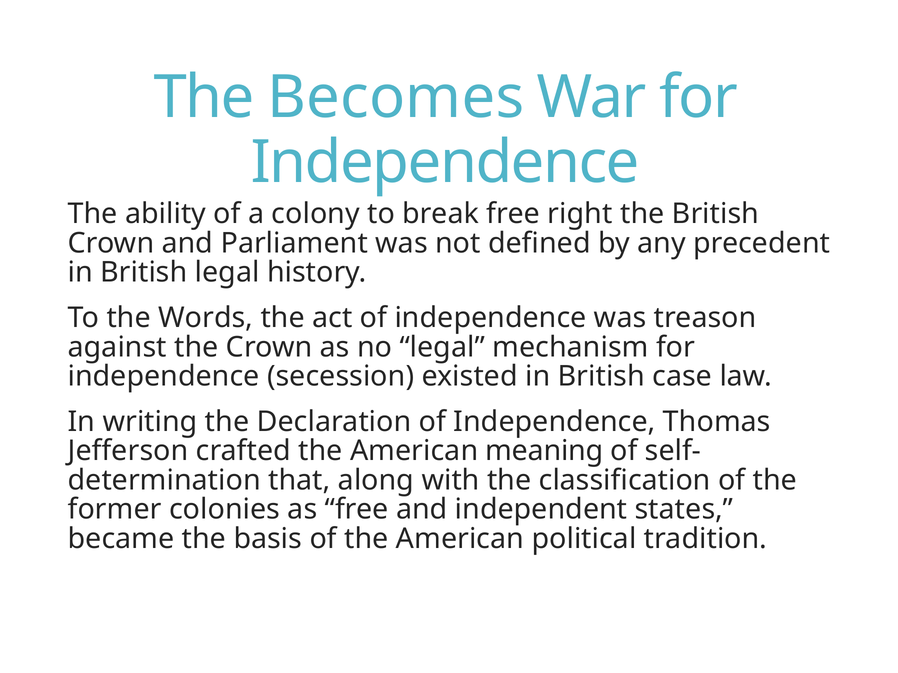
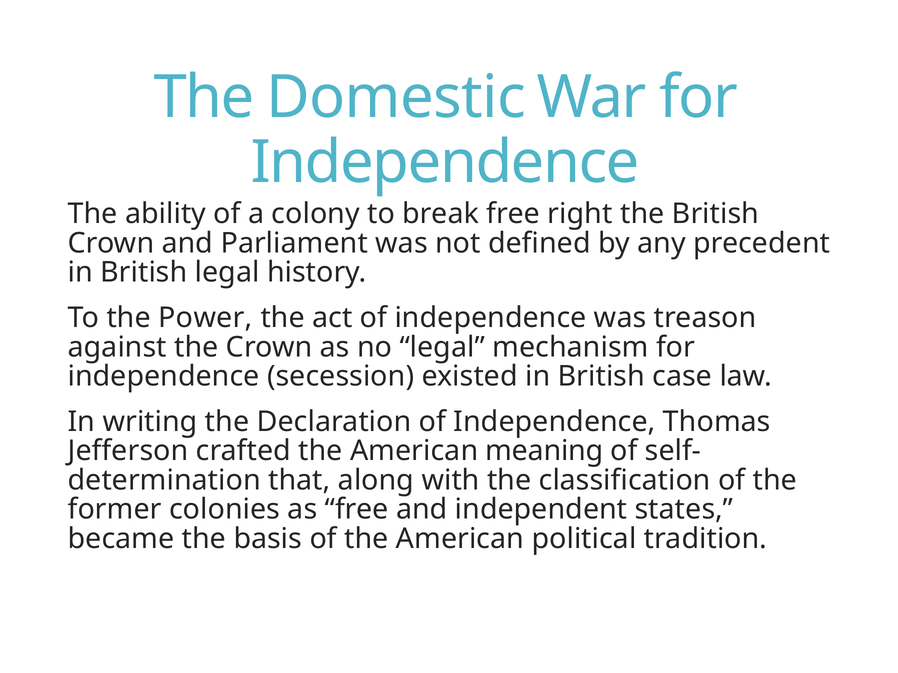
Becomes: Becomes -> Domestic (396, 98)
Words: Words -> Power (205, 318)
